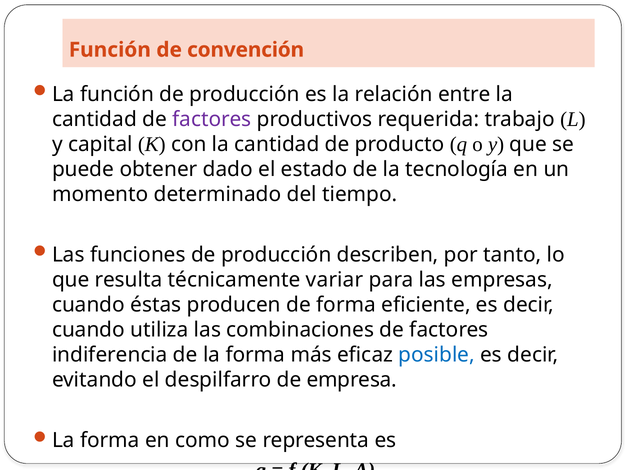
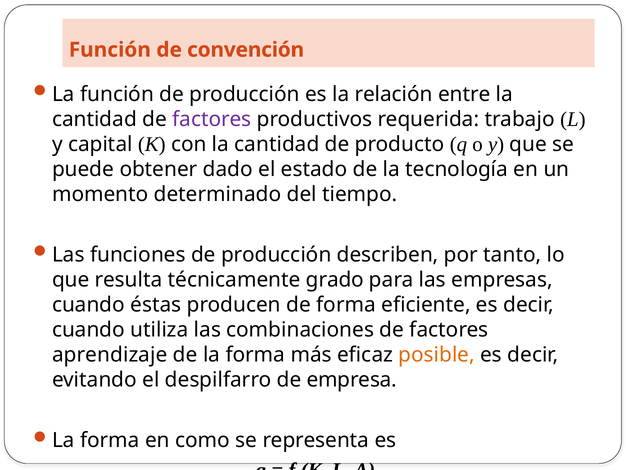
variar: variar -> grado (335, 279)
indiferencia: indiferencia -> aprendizaje (110, 355)
posible colour: blue -> orange (437, 355)
